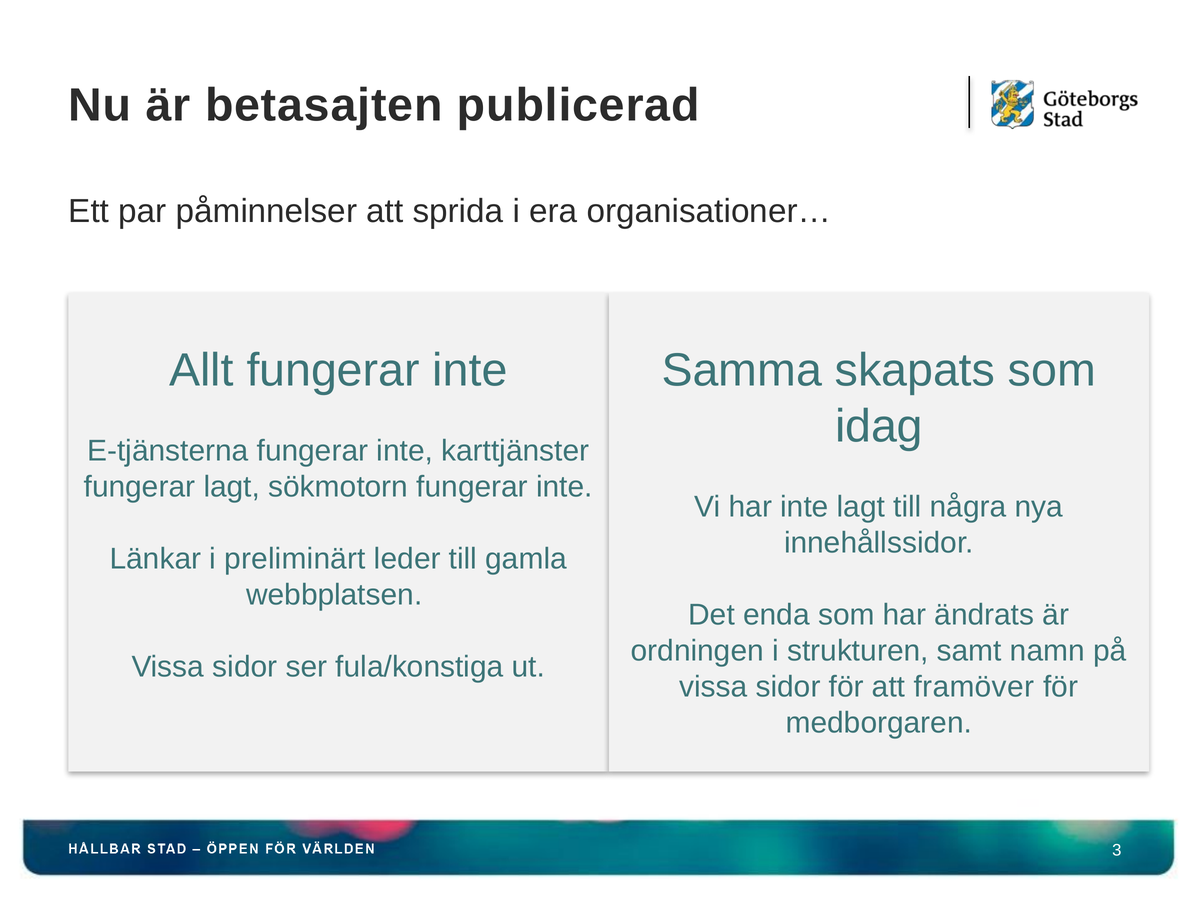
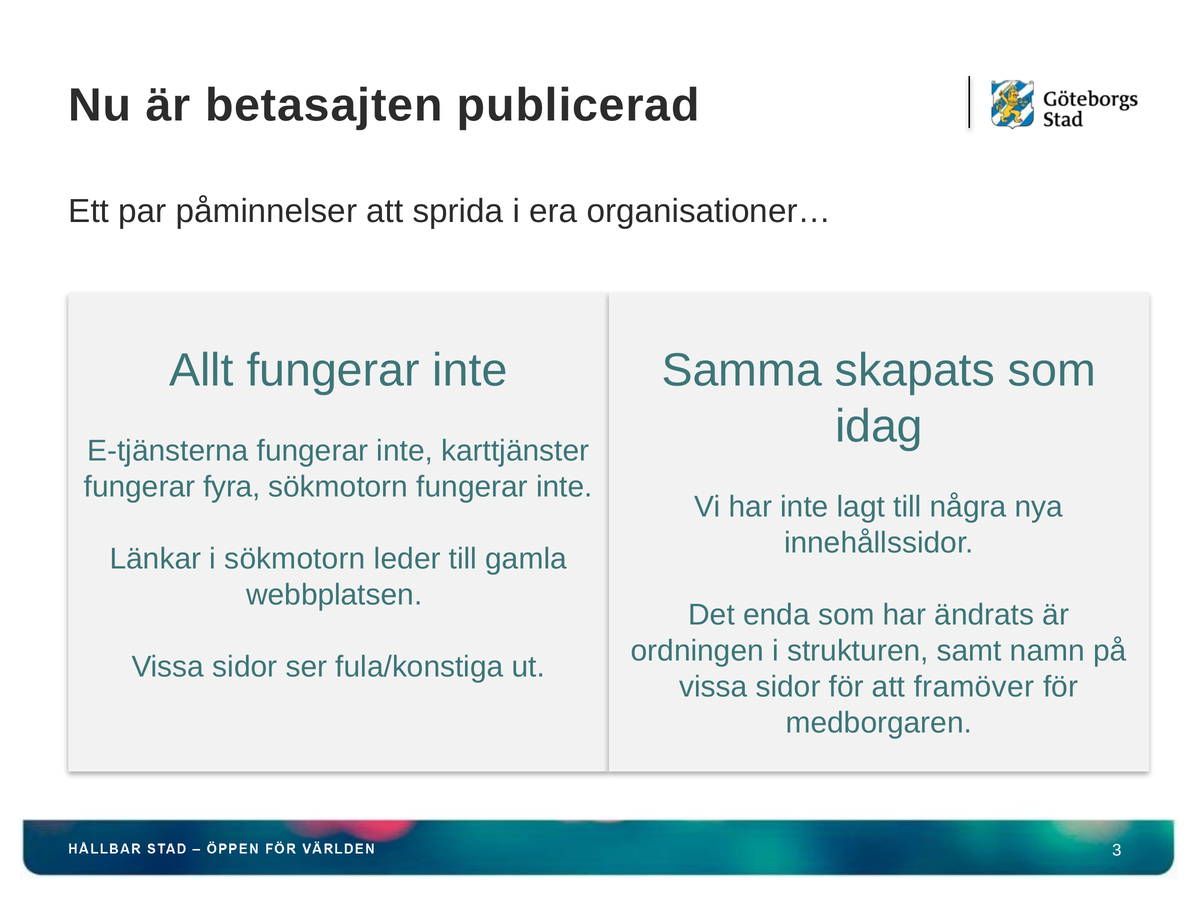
fungerar lagt: lagt -> fyra (232, 487)
i preliminärt: preliminärt -> sökmotorn (295, 559)
